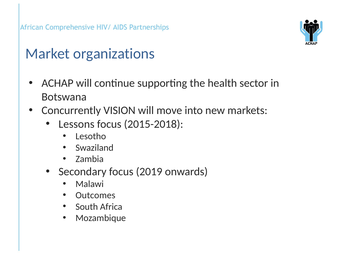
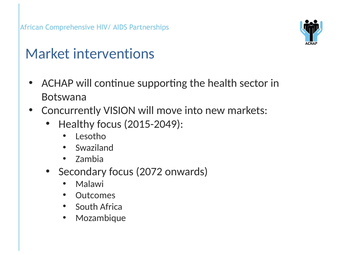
organizations: organizations -> interventions (114, 54)
Lessons: Lessons -> Healthy (76, 124)
2015-2018: 2015-2018 -> 2015-2049 (154, 124)
2019: 2019 -> 2072 (149, 172)
